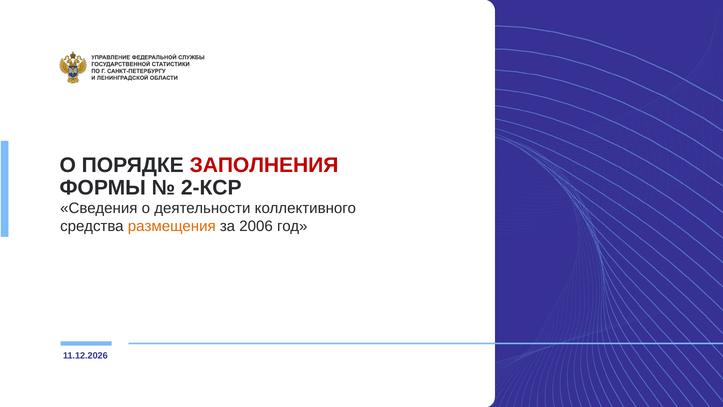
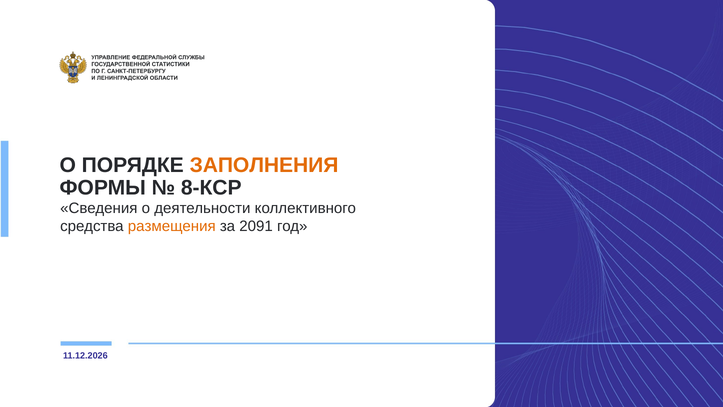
ЗАПОЛНЕНИЯ colour: red -> orange (264, 165)
2-КСР: 2-КСР -> 8-КСР (211, 188)
2006: 2006 -> 2091 (256, 226)
